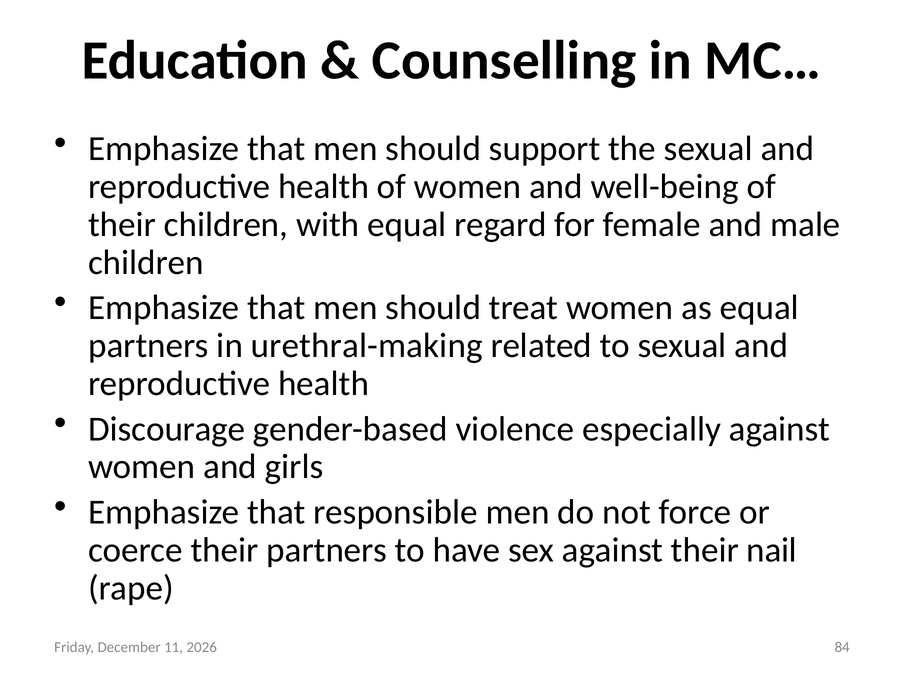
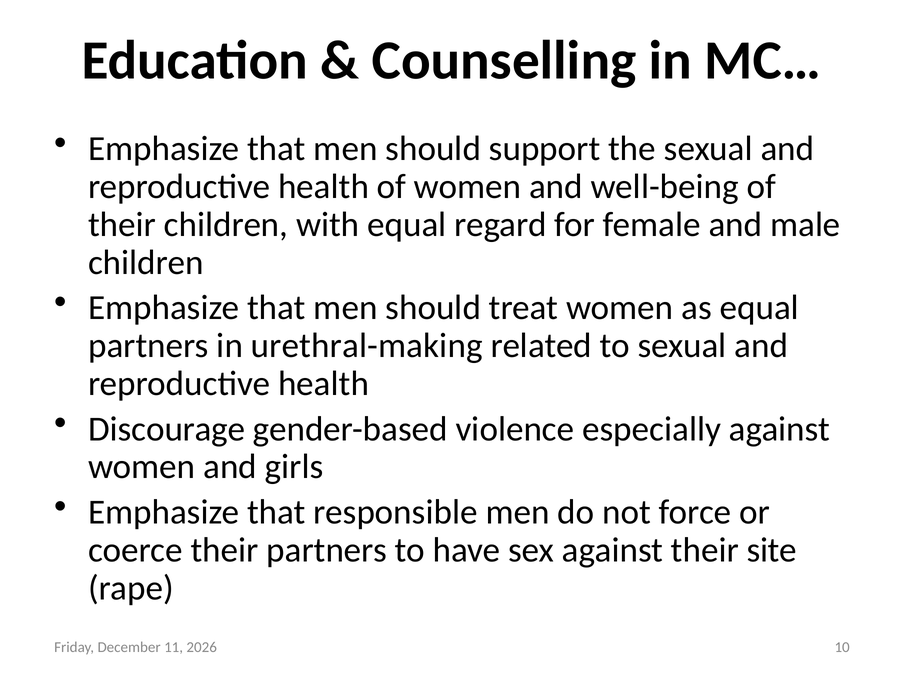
nail: nail -> site (772, 550)
84: 84 -> 10 (842, 647)
